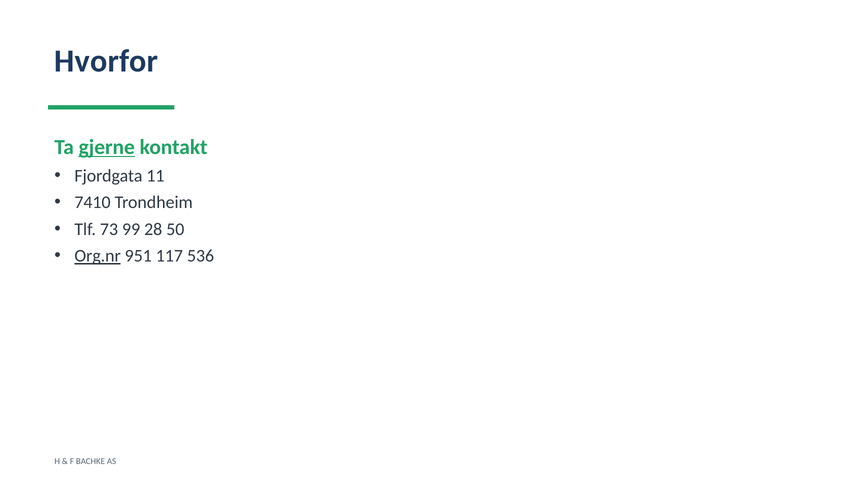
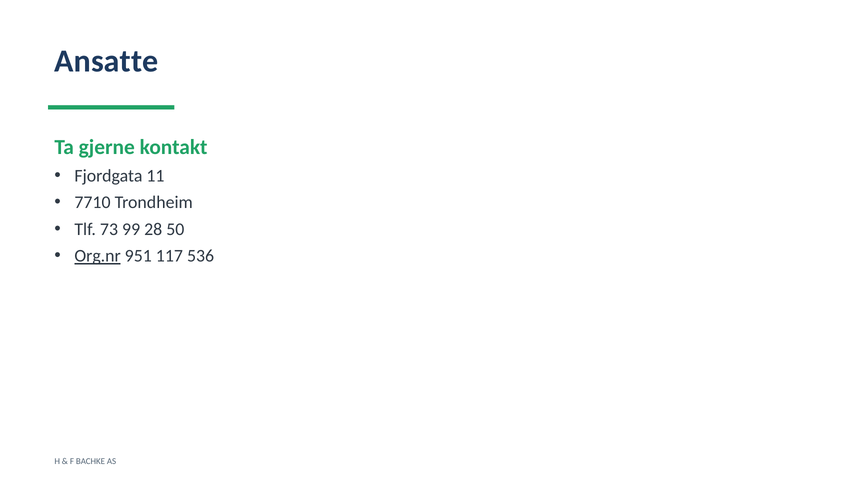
Hvorfor: Hvorfor -> Ansatte (106, 61)
gjerne underline: present -> none (107, 147)
7410: 7410 -> 7710 (92, 203)
